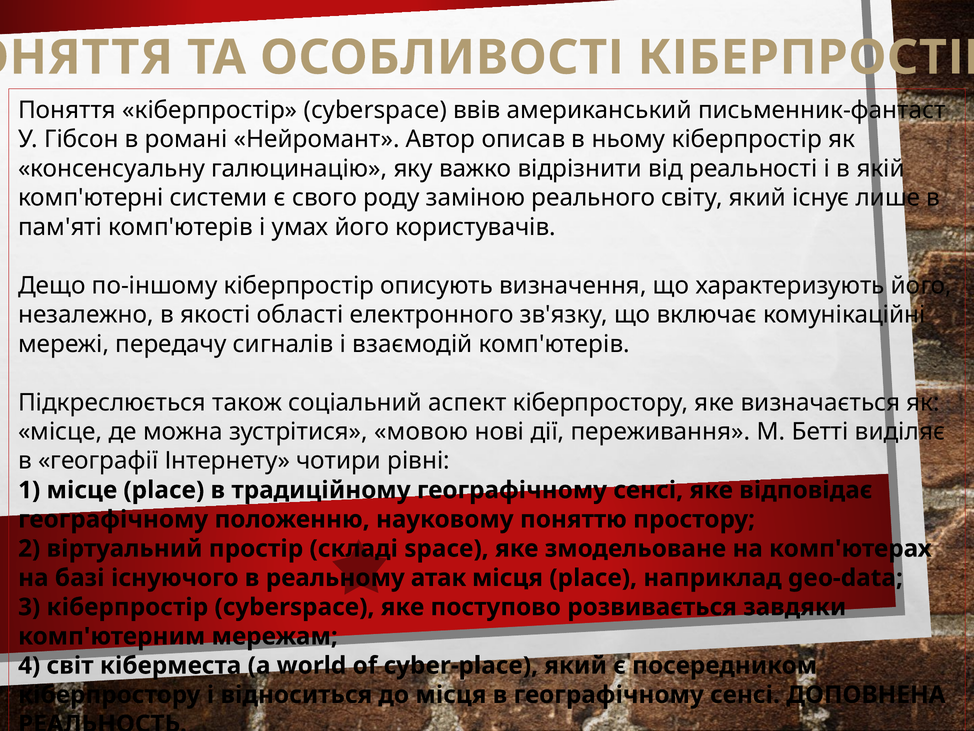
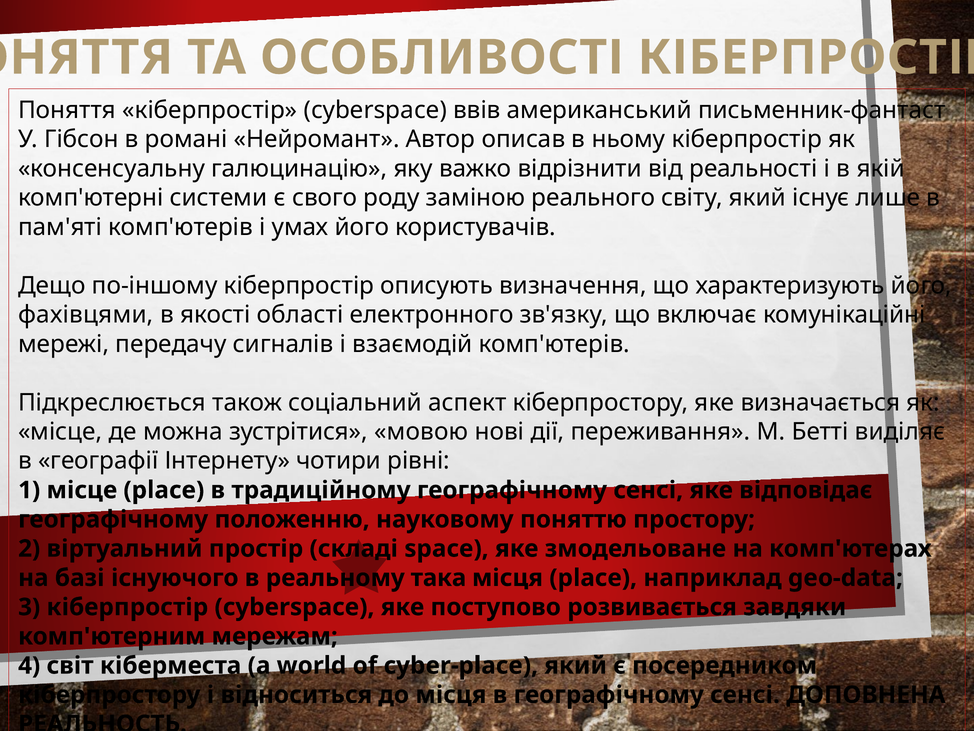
незалежно: незалежно -> фахівцями (86, 315)
атак: атак -> така (439, 578)
